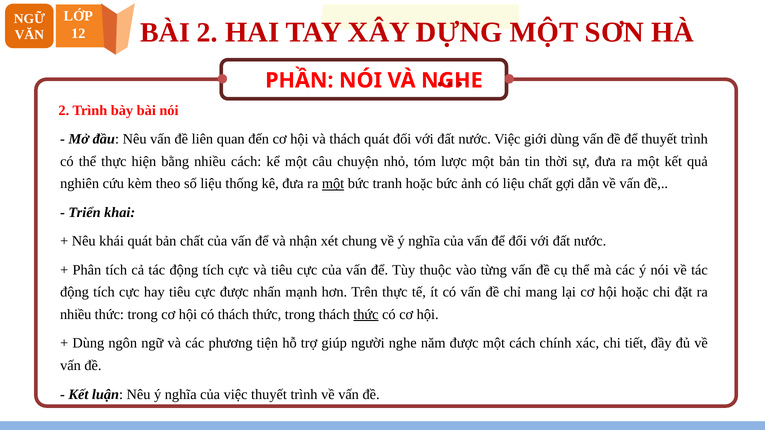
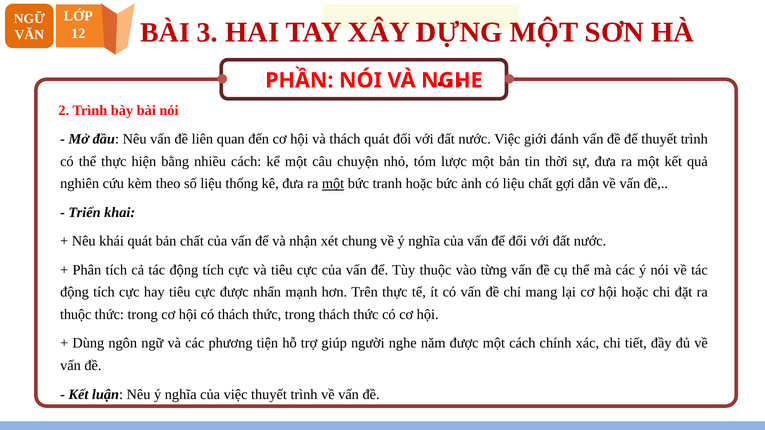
BÀI 2: 2 -> 3 (207, 32)
giới dùng: dùng -> đánh (565, 139)
nhiều: nhiều -> thuộc (76, 315)
thức underline: present -> none (366, 315)
